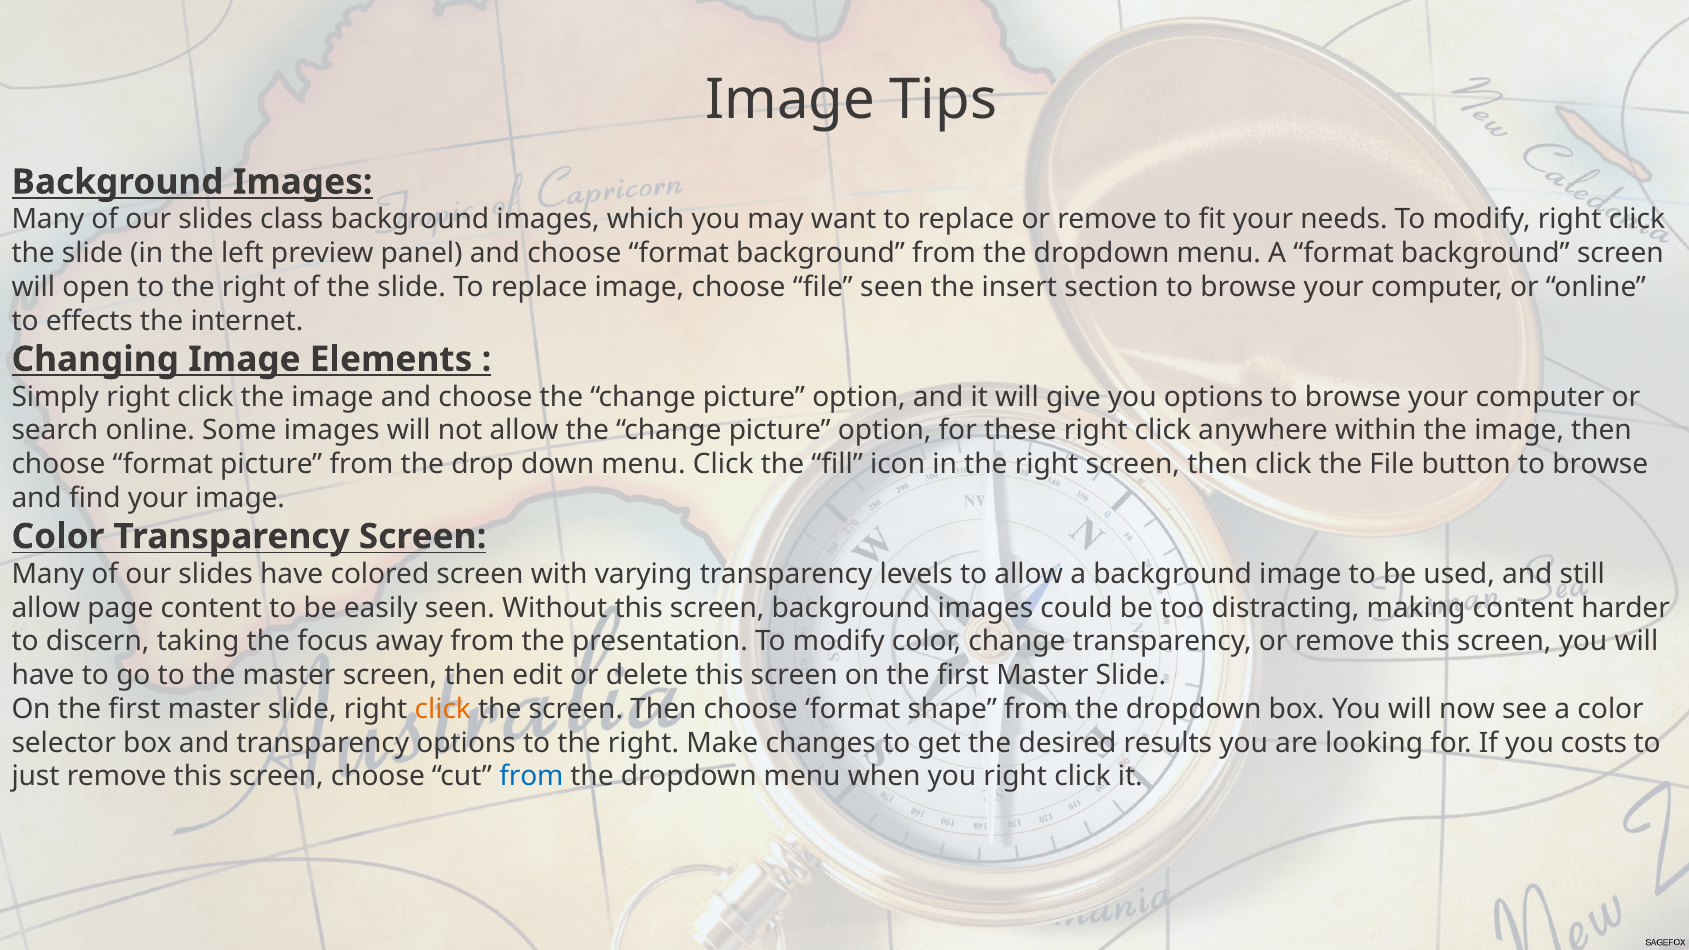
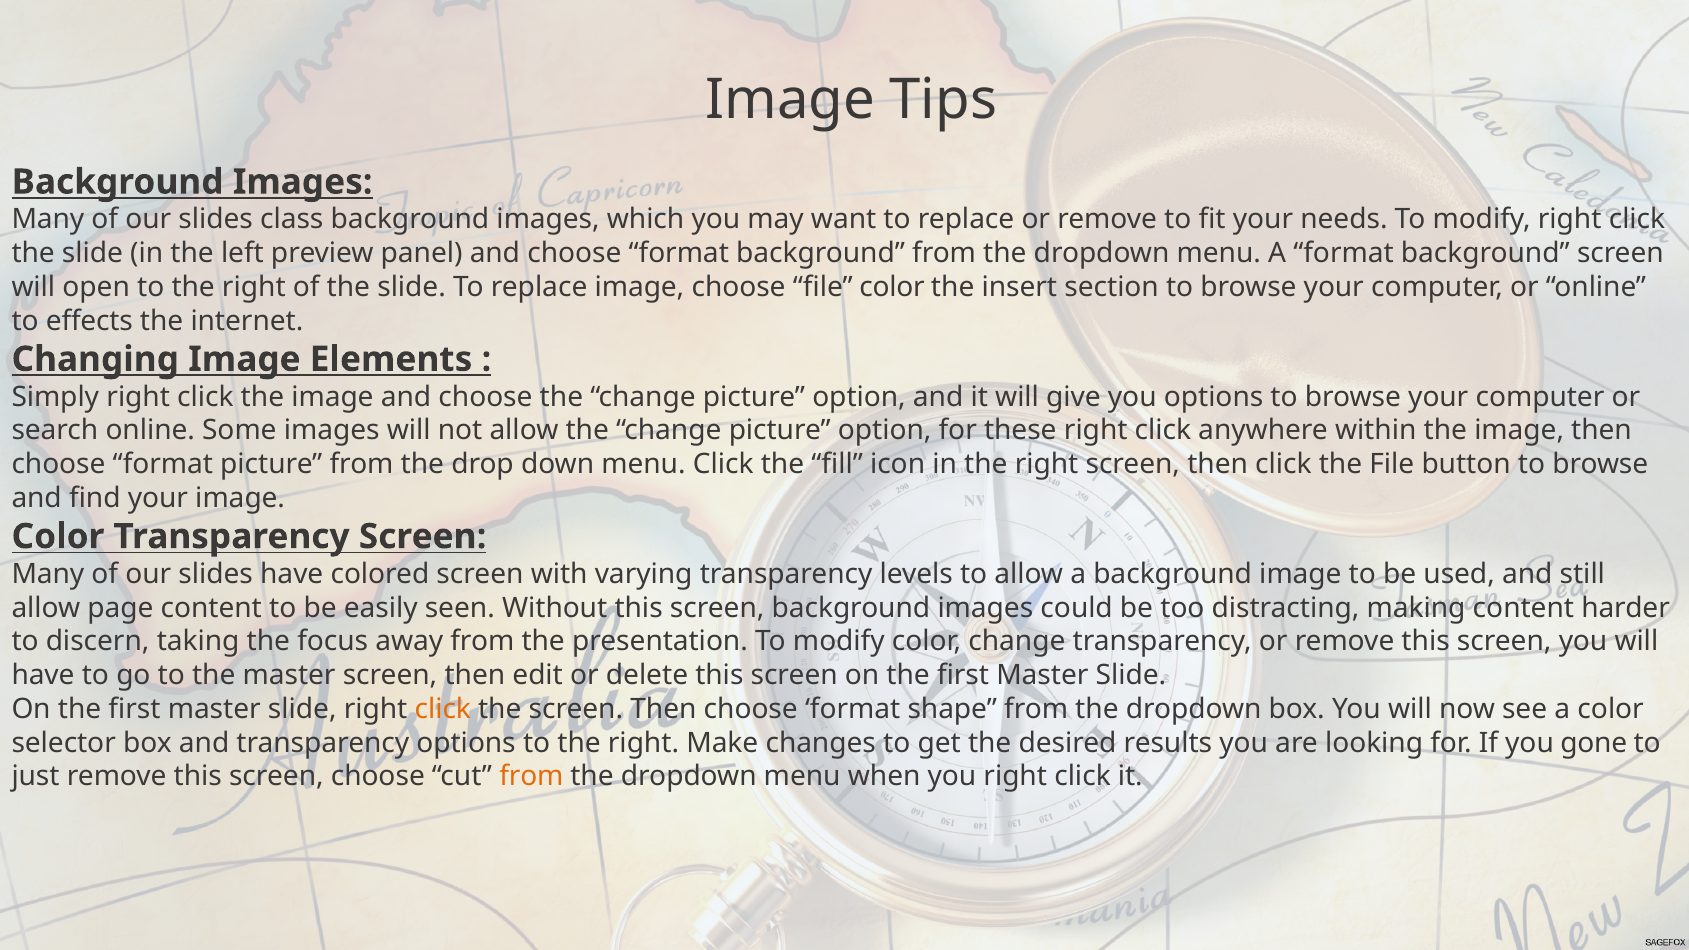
file seen: seen -> color (892, 287)
costs: costs -> gone (1594, 743)
from colour: blue -> orange (531, 777)
